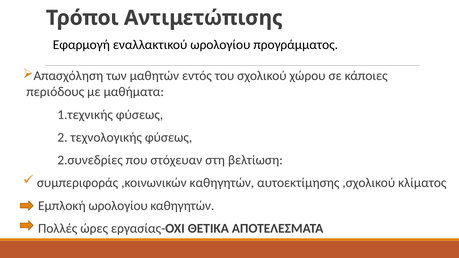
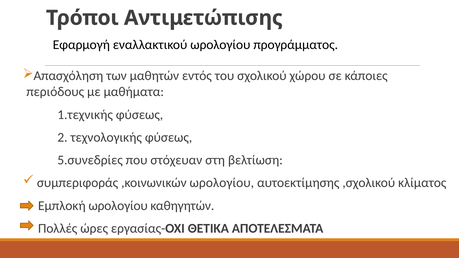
2.συνεδρίες: 2.συνεδρίες -> 5.συνεδρίες (90, 160)
,κοινωνικών καθηγητών: καθηγητών -> ωρολογίου (222, 183)
